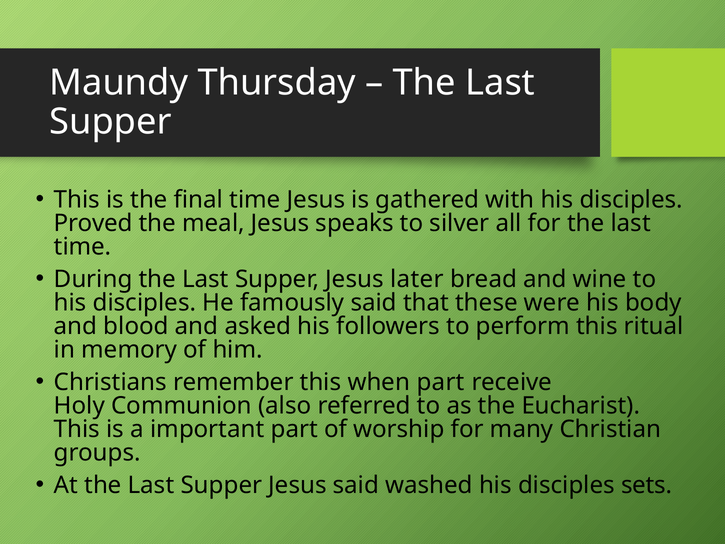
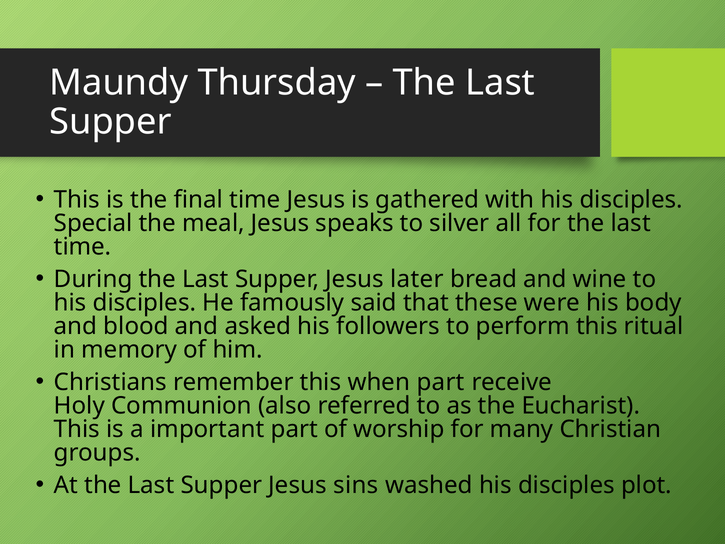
Proved: Proved -> Special (93, 223)
Jesus said: said -> sins (356, 485)
sets: sets -> plot (647, 485)
